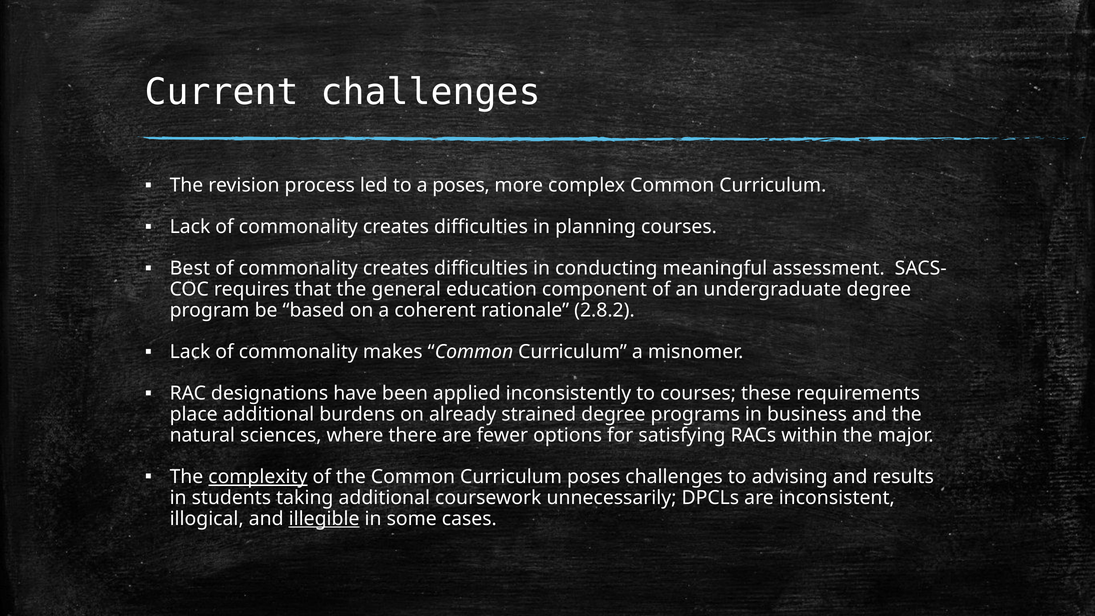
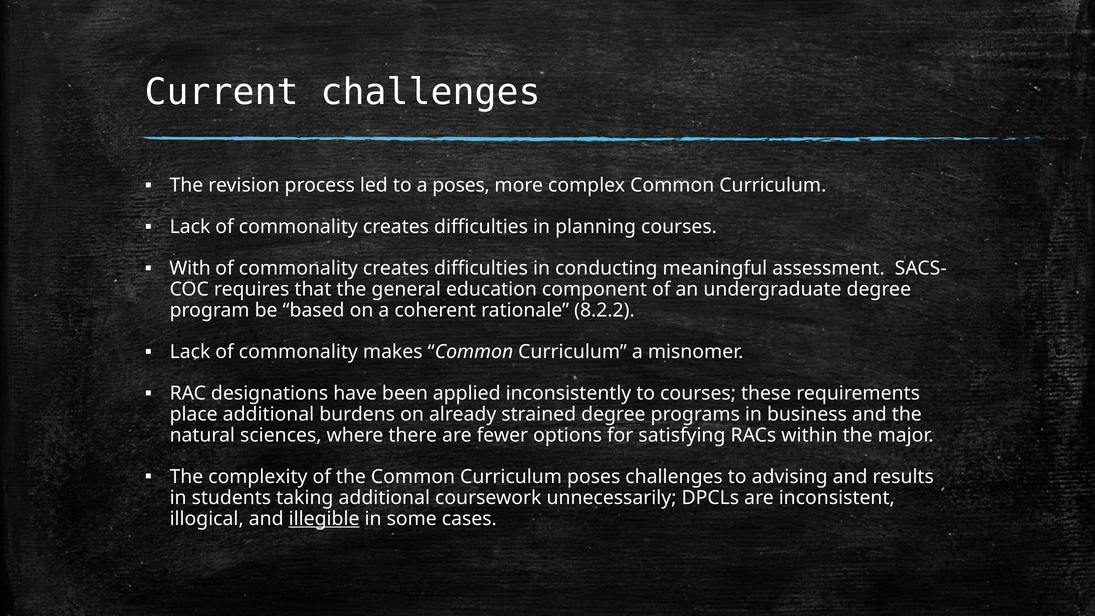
Best: Best -> With (190, 269)
2.8.2: 2.8.2 -> 8.2.2 (604, 311)
complexity underline: present -> none (258, 477)
